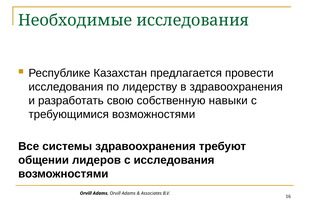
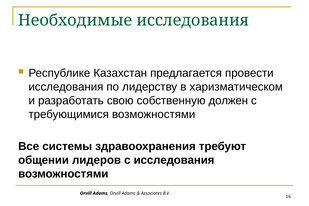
в здравоохранения: здравоохранения -> харизматическом (236, 87)
навыки: навыки -> должен (228, 101)
